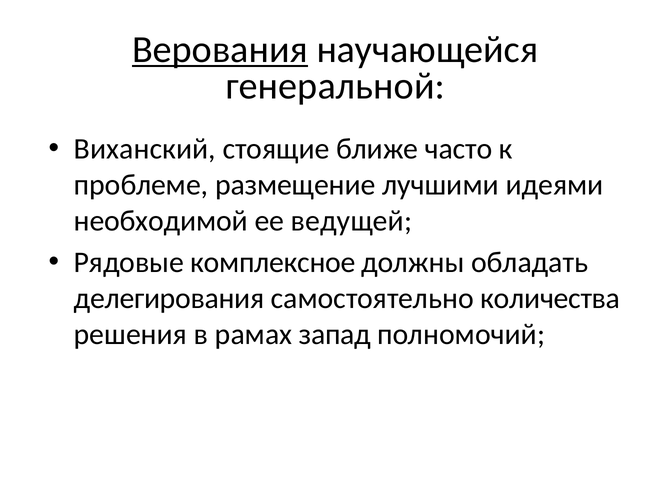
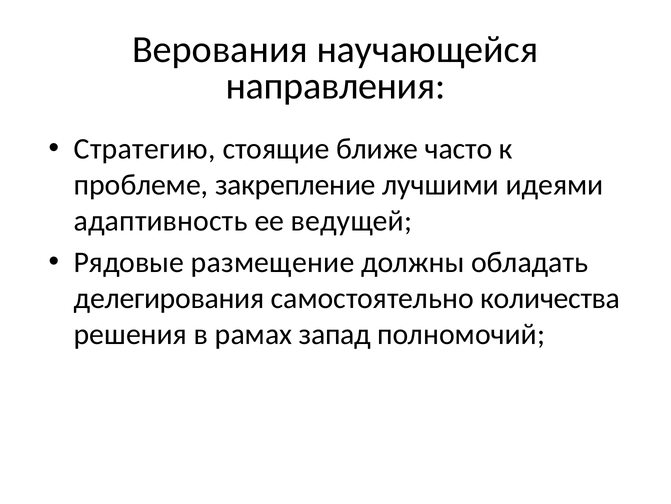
Верования underline: present -> none (220, 49)
генеральной: генеральной -> направления (335, 86)
Виханский: Виханский -> Стратегию (145, 149)
размещение: размещение -> закрепление (295, 185)
необходимой: необходимой -> адаптивность (161, 220)
комплексное: комплексное -> размещение (273, 262)
